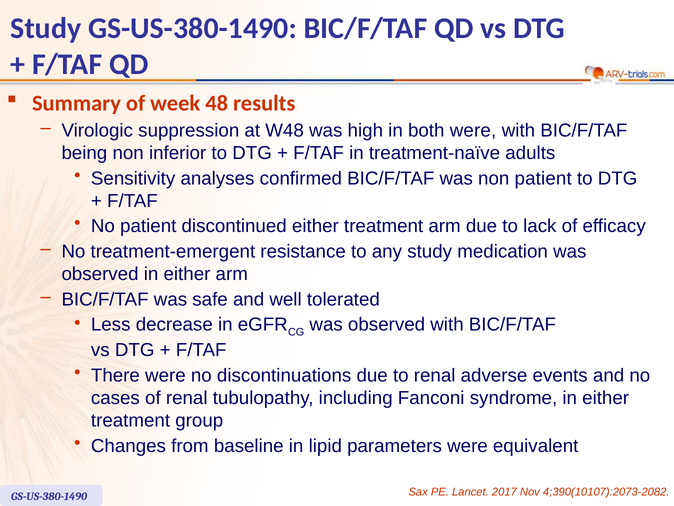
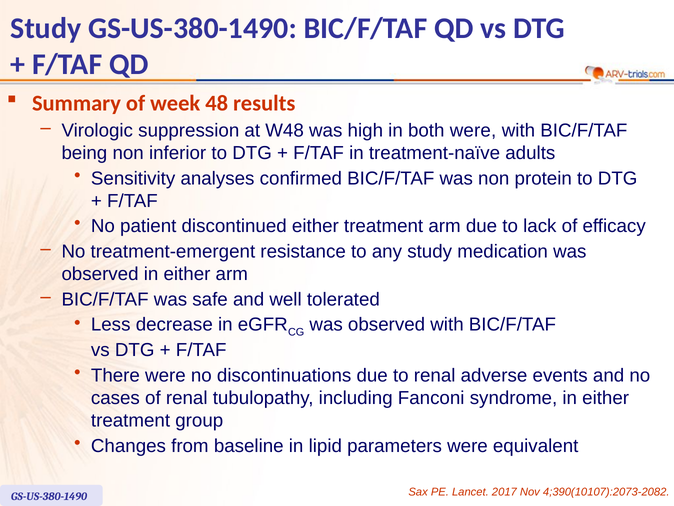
non patient: patient -> protein (543, 178)
